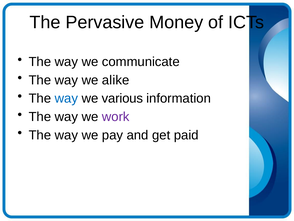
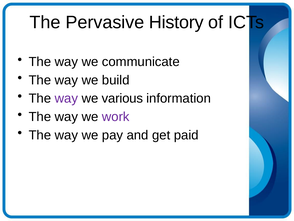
Money: Money -> History (176, 22)
alike: alike -> build (116, 80)
way colour: blue -> purple (66, 98)
